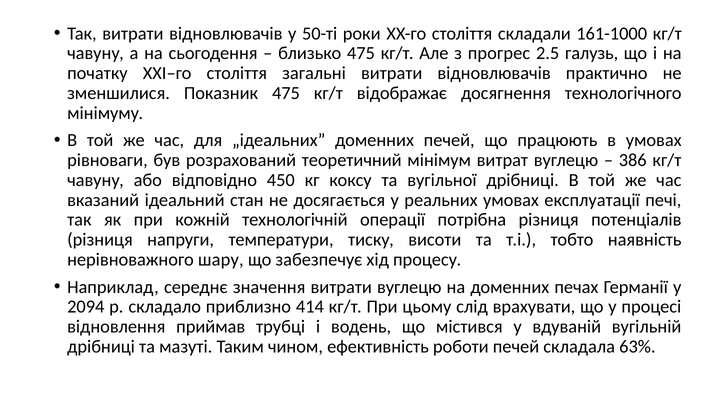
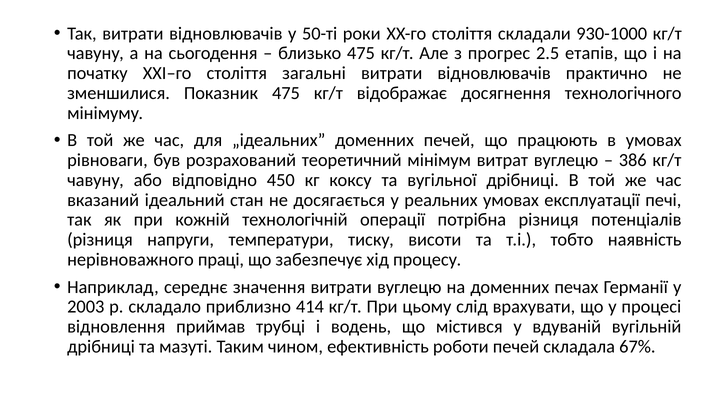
161-1000: 161-1000 -> 930-1000 (612, 33)
галузь: галузь -> етапів (592, 53)
шару: шару -> праці (221, 259)
2094: 2094 -> 2003 (86, 307)
63%: 63% -> 67% (637, 346)
